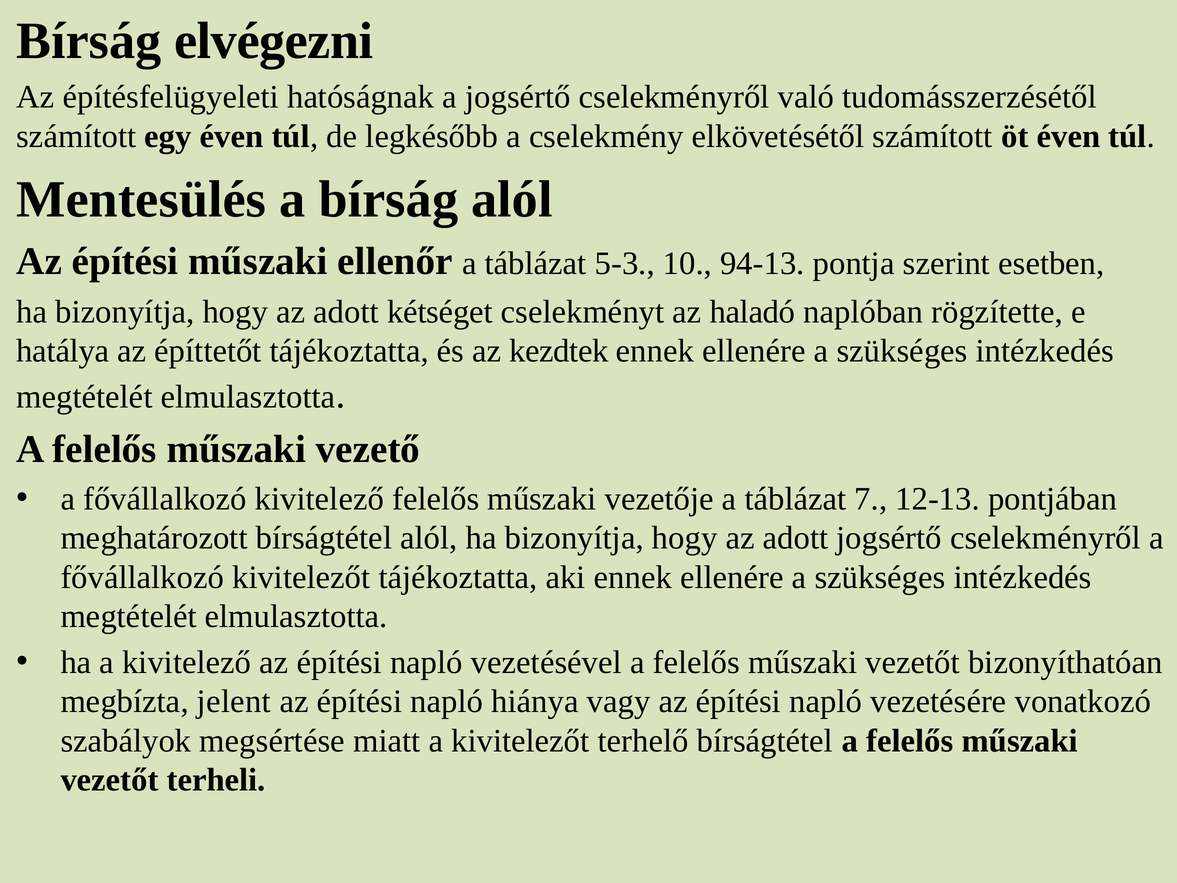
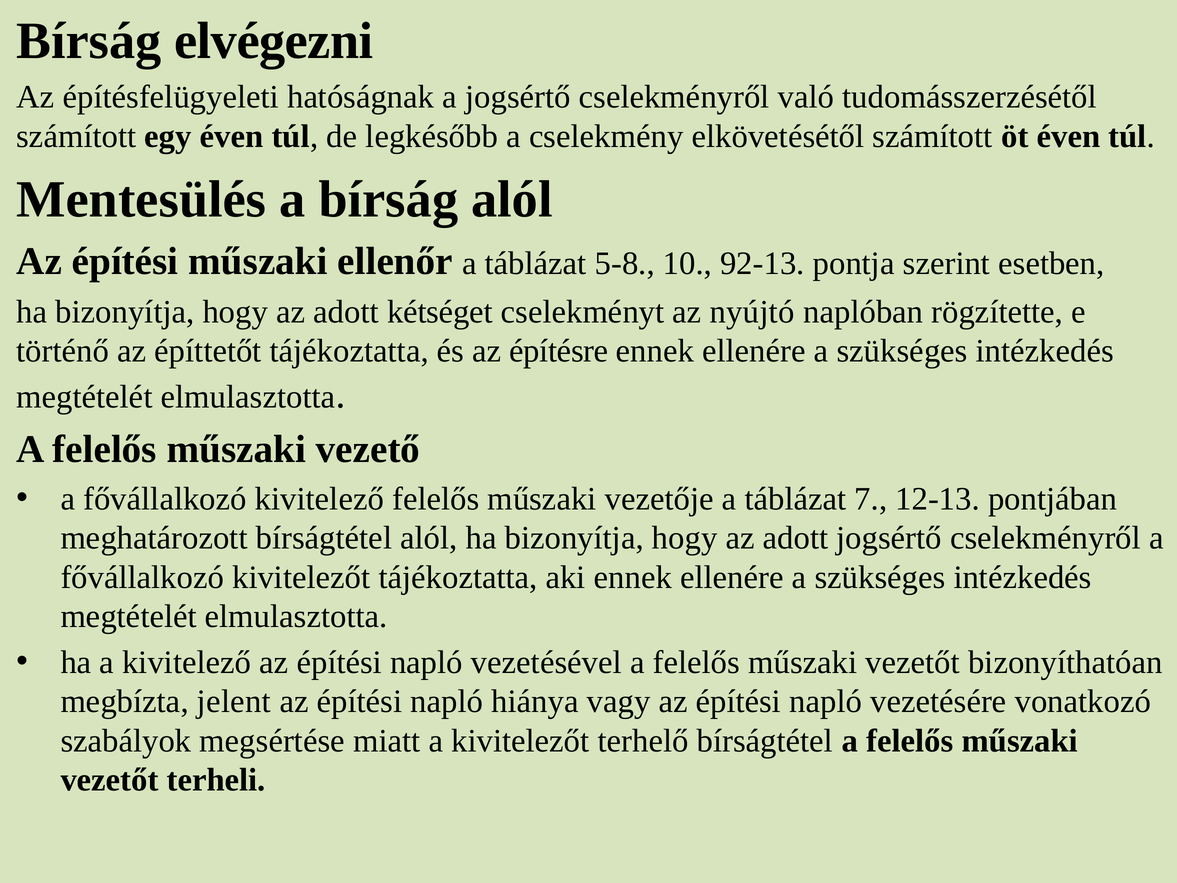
5-3: 5-3 -> 5-8 (625, 263)
94-13: 94-13 -> 92-13 (762, 263)
haladó: haladó -> nyújtó (752, 312)
hatálya: hatálya -> történő (63, 351)
kezdtek: kezdtek -> építésre (559, 351)
